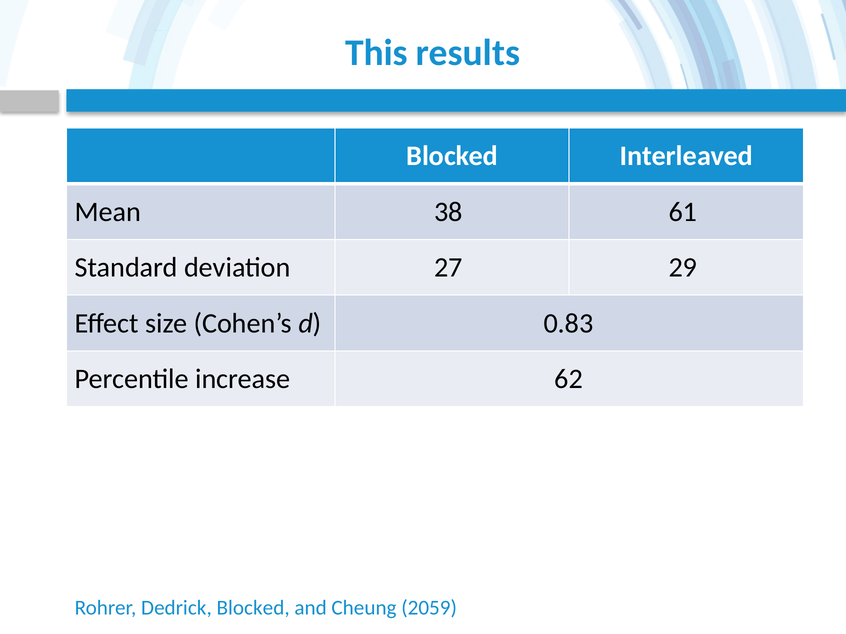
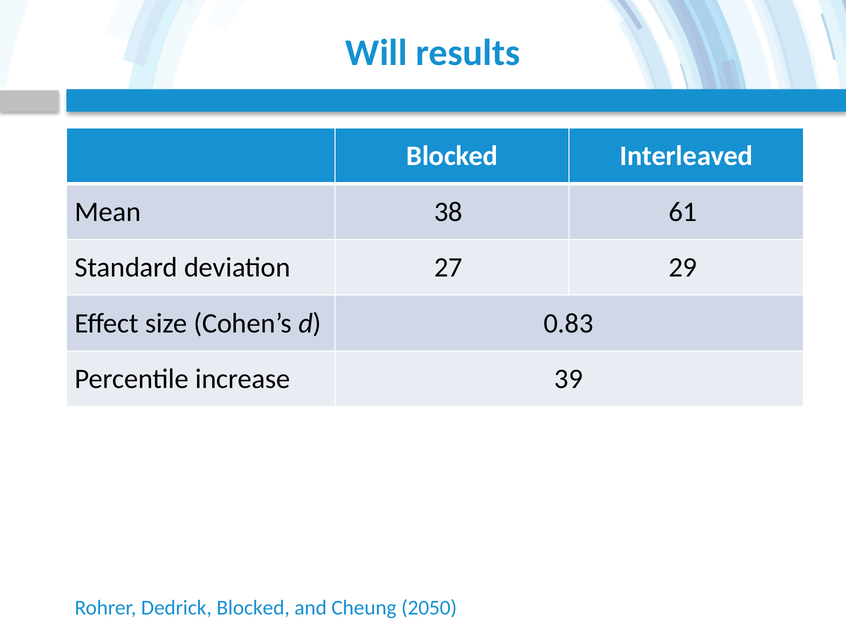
This: This -> Will (376, 53)
62: 62 -> 39 (569, 379)
2059: 2059 -> 2050 (429, 608)
